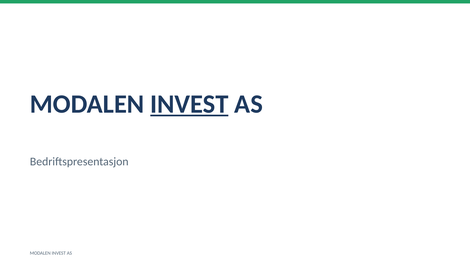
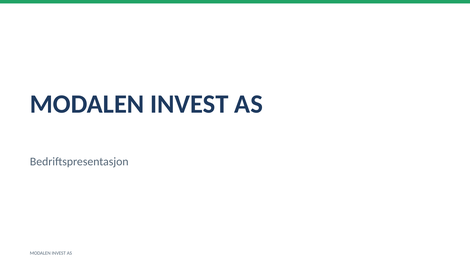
INVEST underline: present -> none (189, 104)
